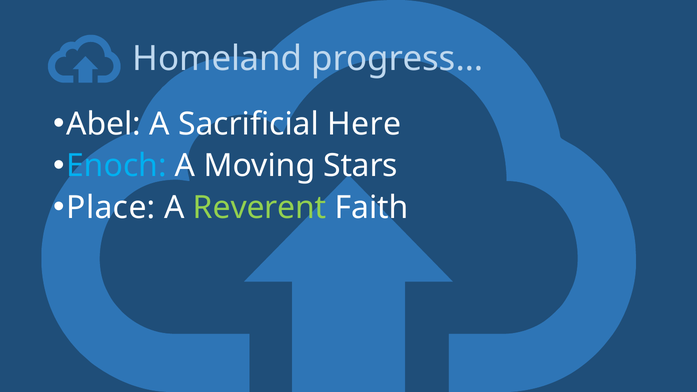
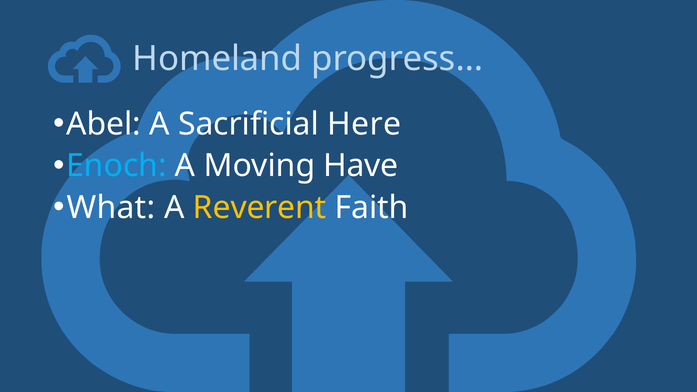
Stars: Stars -> Have (361, 166)
Place: Place -> What (111, 208)
Reverent colour: light green -> yellow (260, 208)
